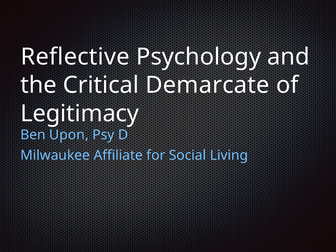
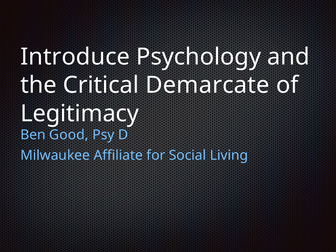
Reflective: Reflective -> Introduce (75, 57)
Upon: Upon -> Good (69, 135)
